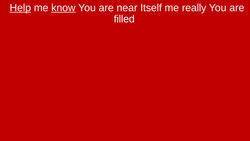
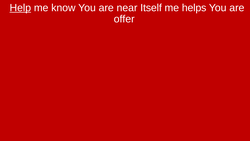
know underline: present -> none (63, 8)
really: really -> helps (194, 8)
filled: filled -> offer (124, 19)
